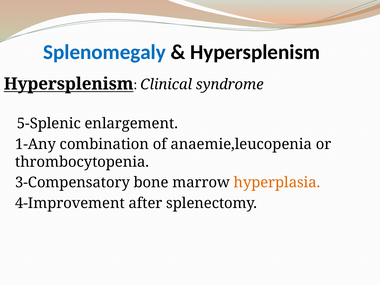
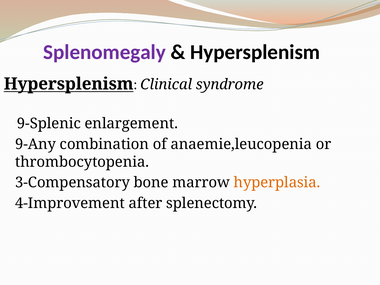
Splenomegaly colour: blue -> purple (105, 52)
5-Splenic: 5-Splenic -> 9-Splenic (49, 123)
1-Any: 1-Any -> 9-Any (36, 144)
